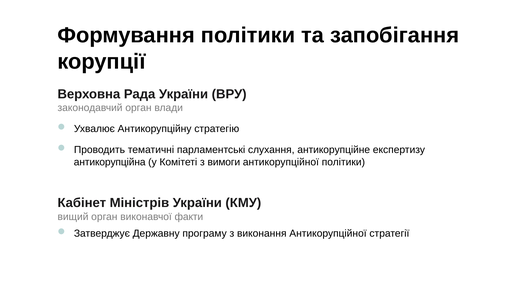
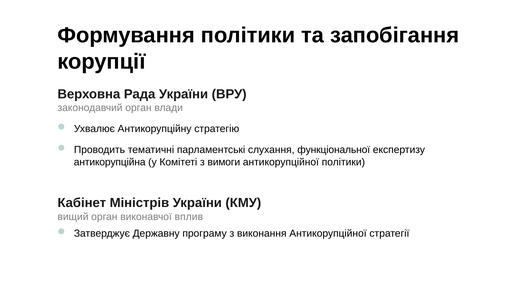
антикорупційне: антикорупційне -> функціональної (334, 150)
факти: факти -> вплив (189, 217)
